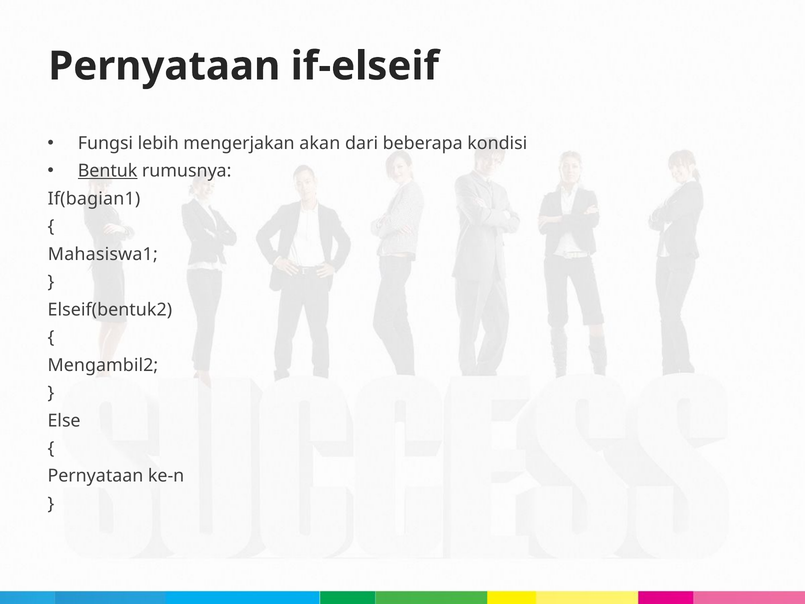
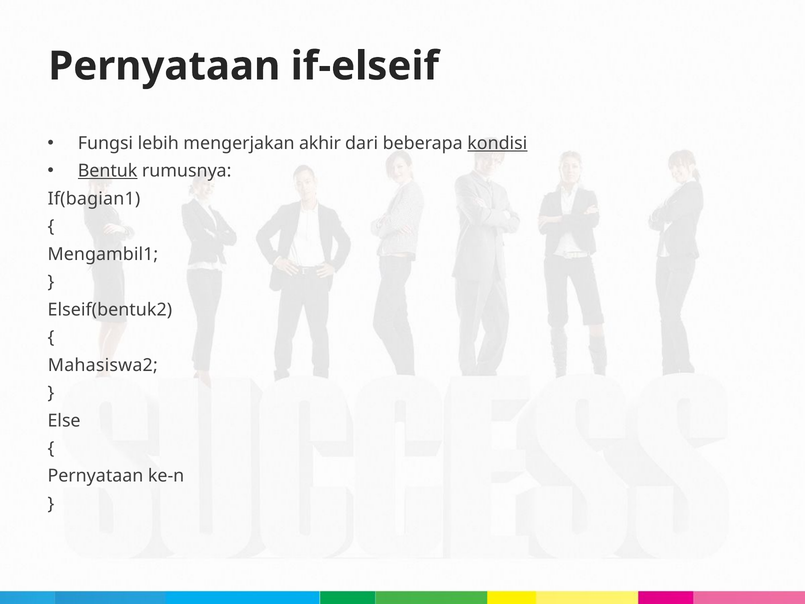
akan: akan -> akhir (320, 143)
kondisi underline: none -> present (497, 143)
Mahasiswa1: Mahasiswa1 -> Mengambil1 (103, 254)
Mengambil2: Mengambil2 -> Mahasiswa2 (103, 365)
